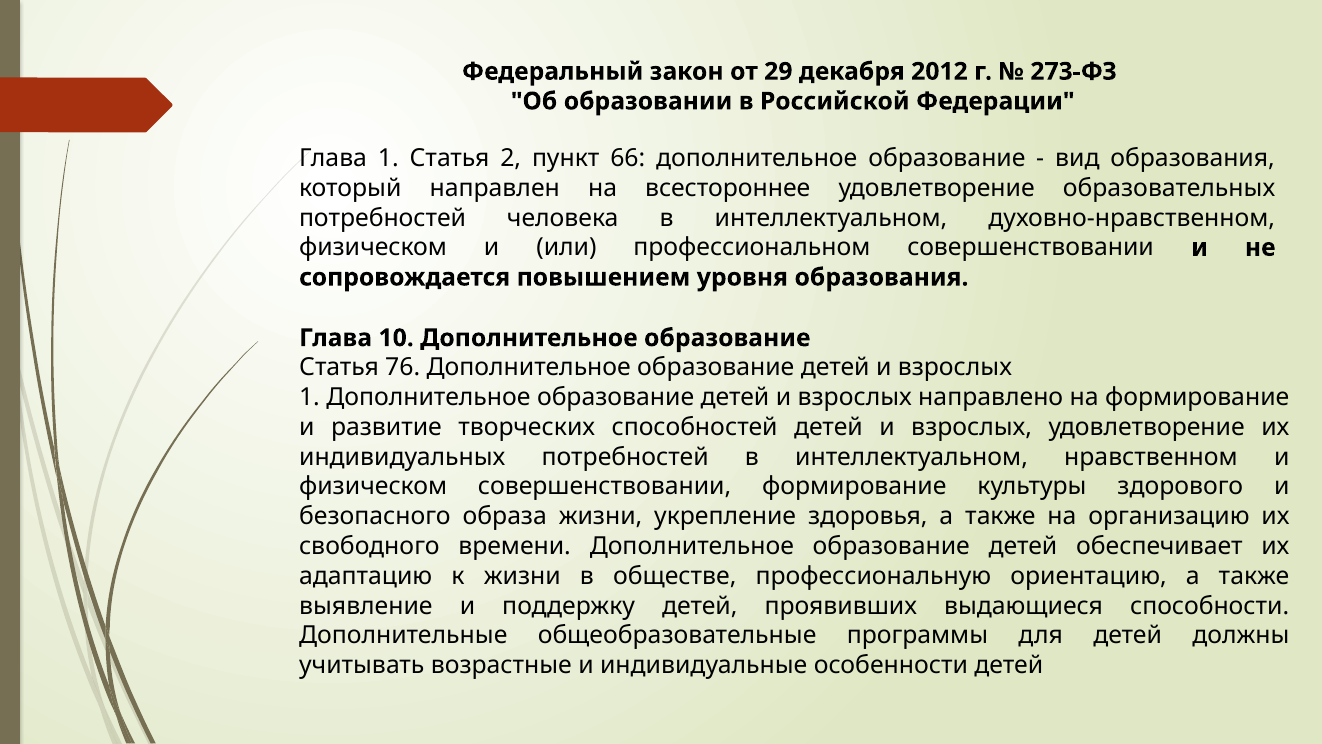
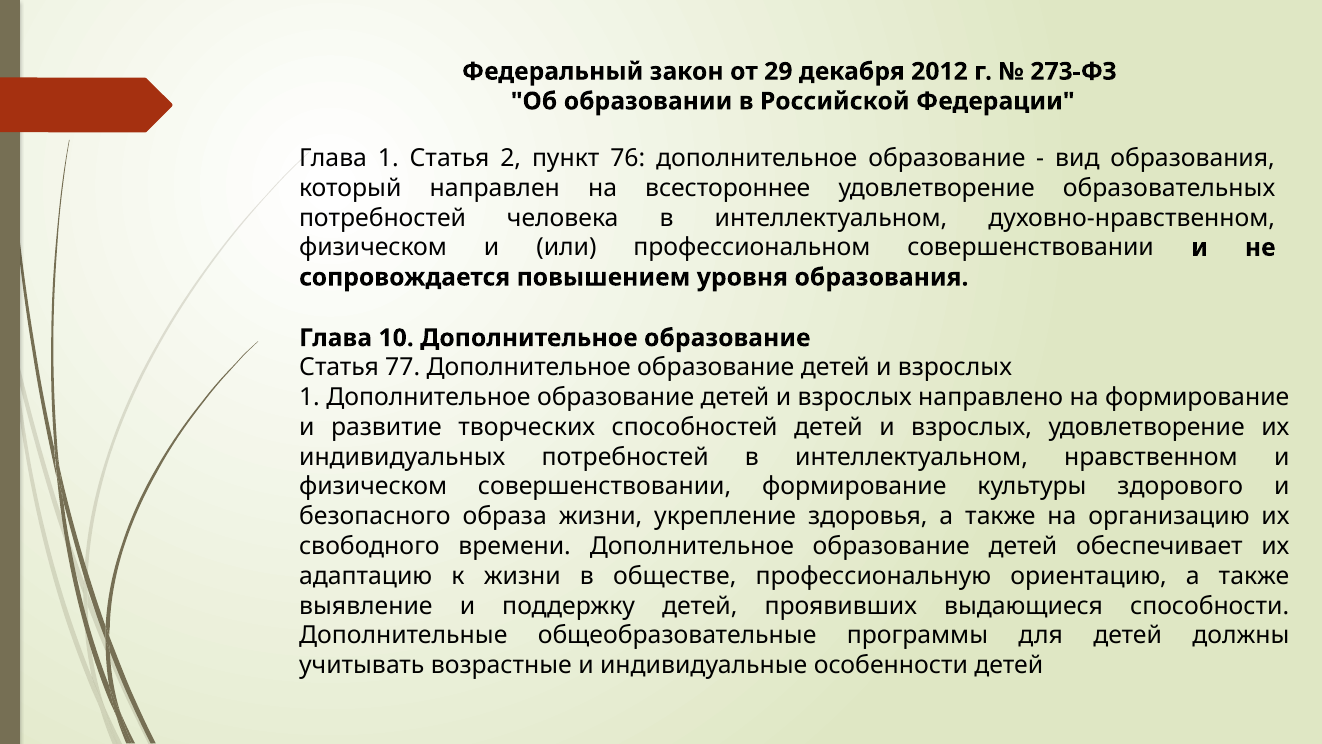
66: 66 -> 76 (628, 158)
76: 76 -> 77 (403, 368)
